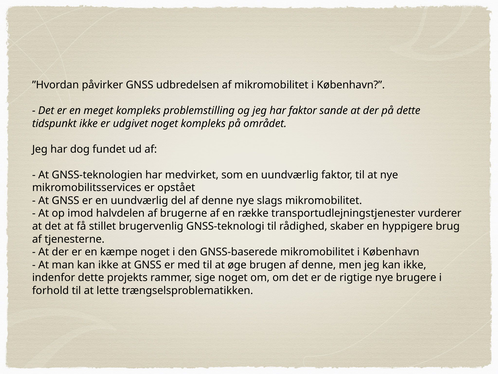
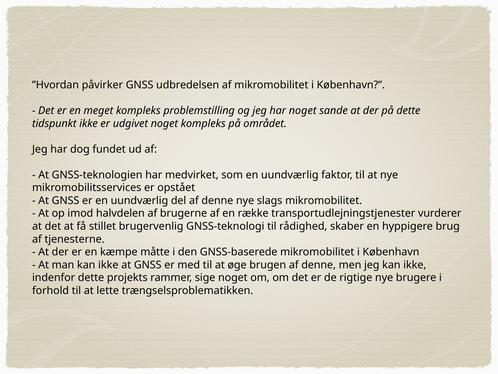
har faktor: faktor -> noget (303, 110)
kæmpe noget: noget -> måtte (155, 252)
